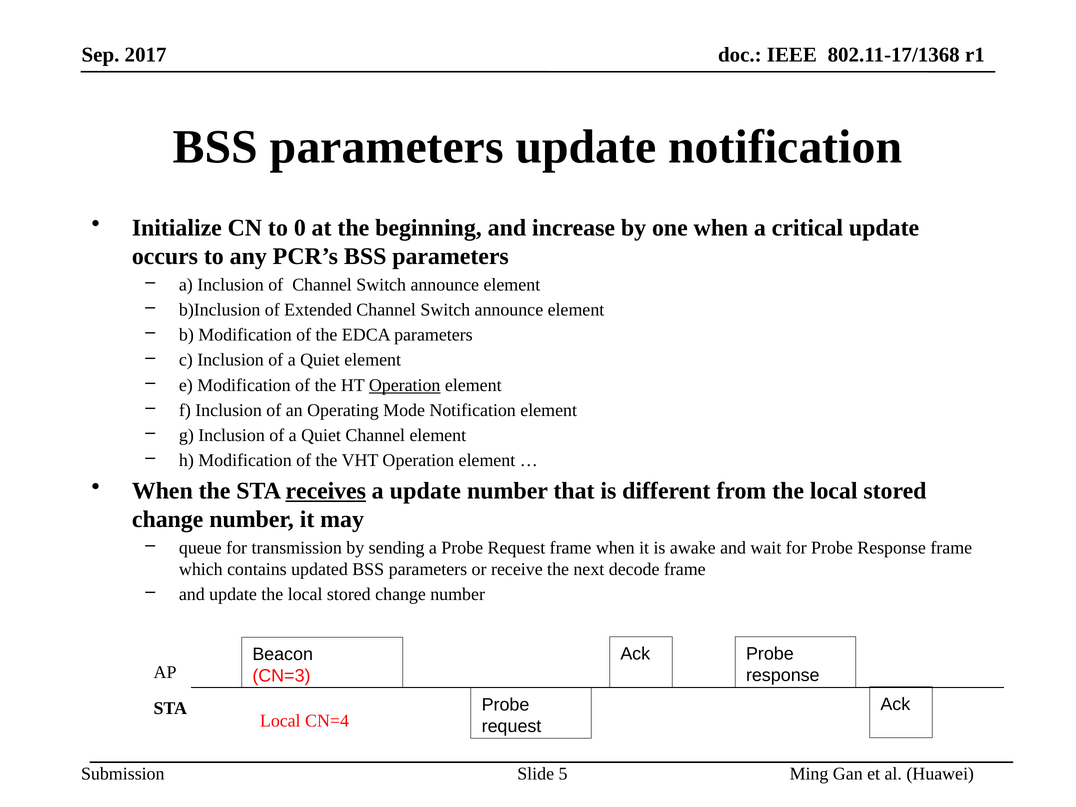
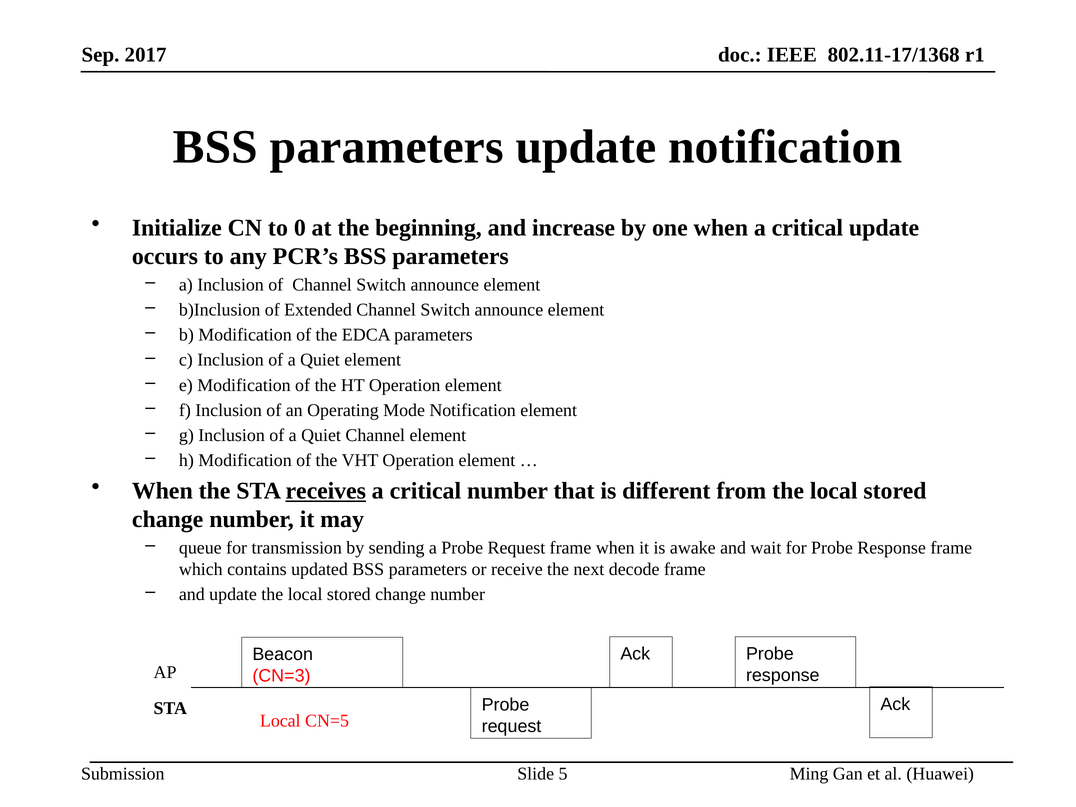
Operation underline: present -> none (405, 385)
update: update -> critical (425, 491)
CN=4: CN=4 -> CN=5 (327, 721)
